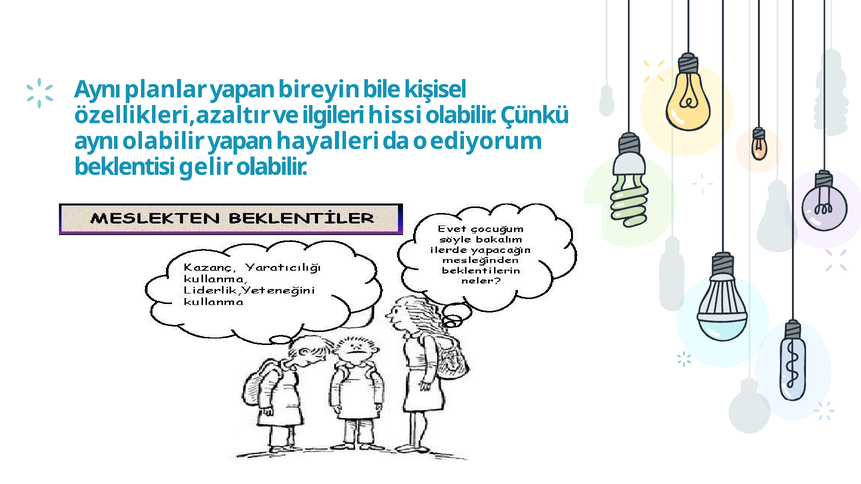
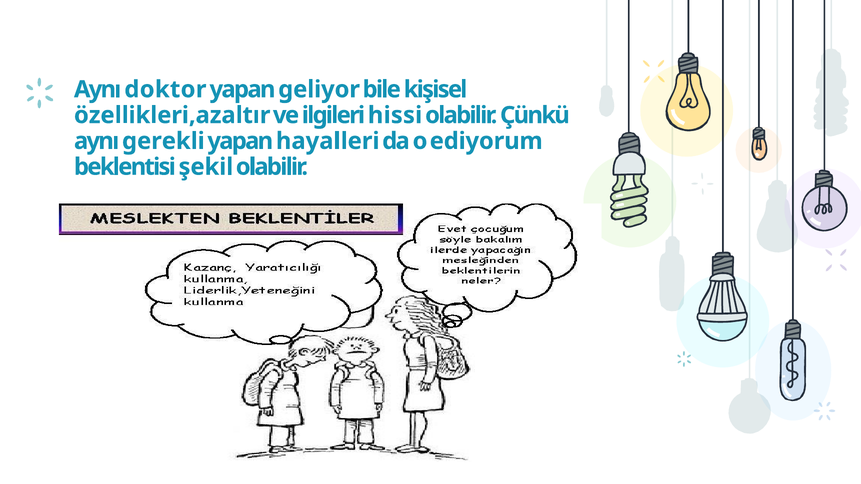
planlar: planlar -> doktor (165, 89)
bireyin: bireyin -> geliyor (319, 89)
aynı olabilir: olabilir -> gerekli (163, 141)
gelir: gelir -> şekil (206, 167)
